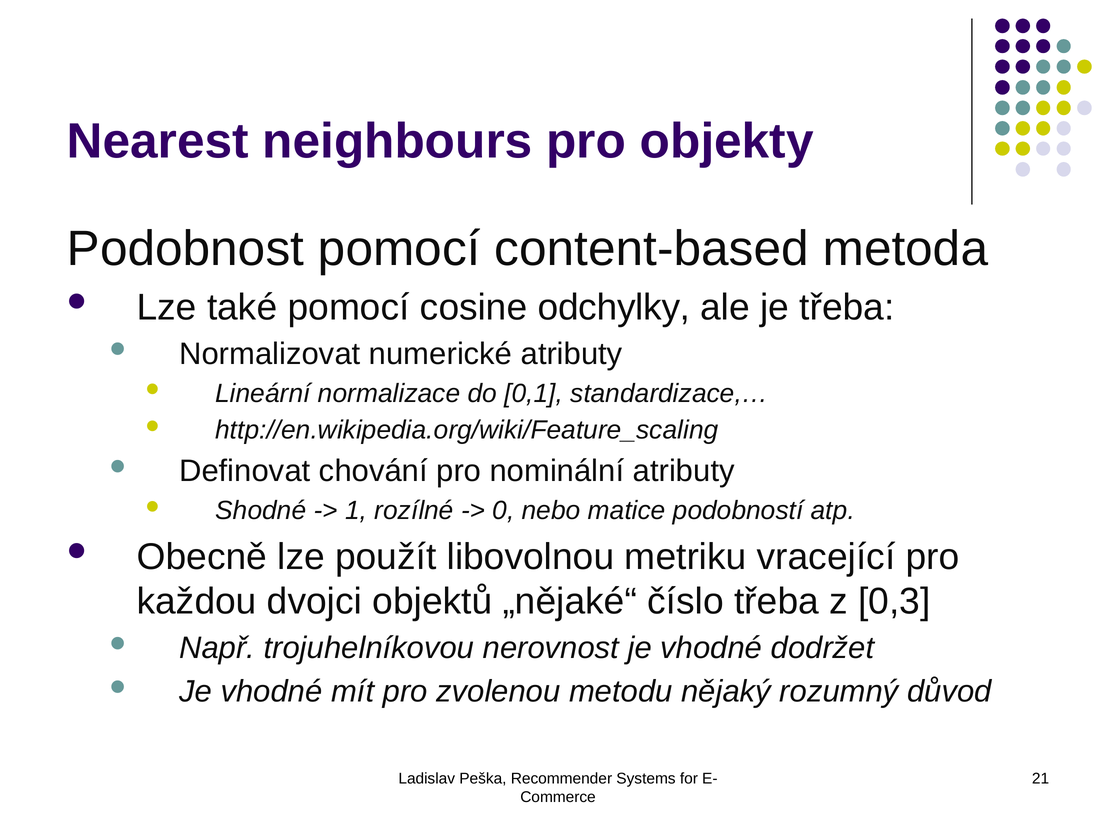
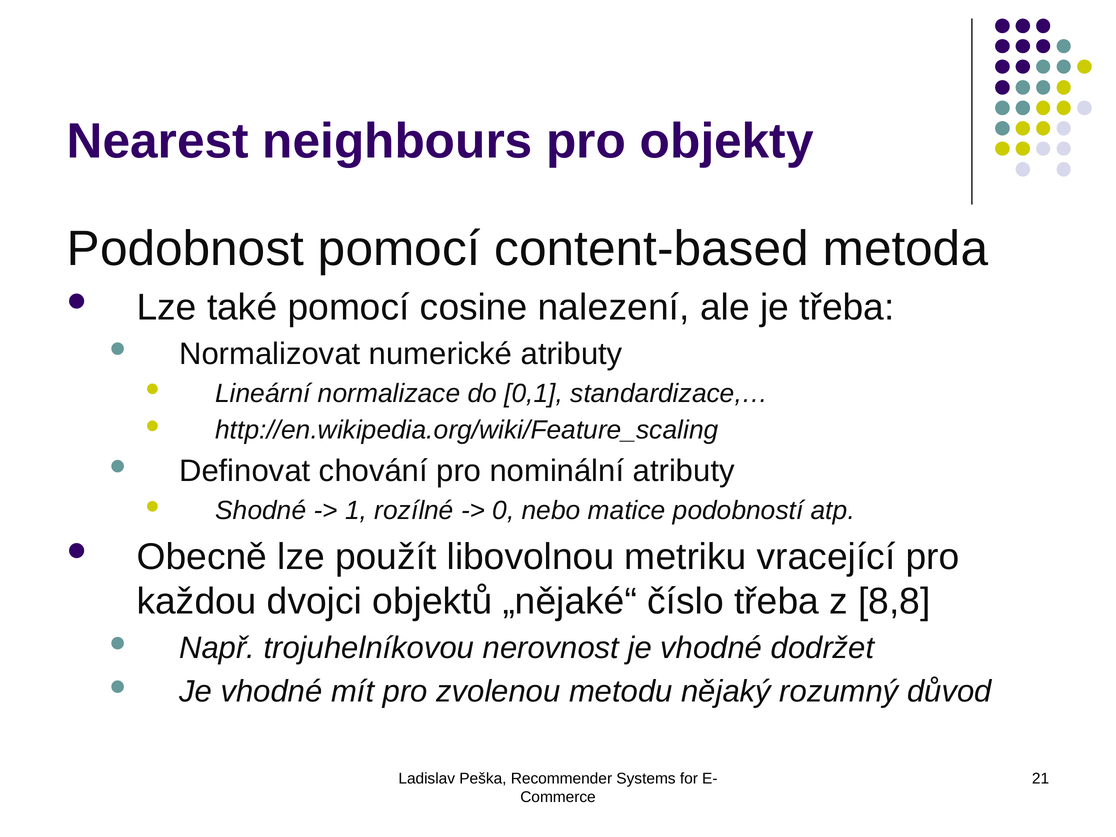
odchylky: odchylky -> nalezení (614, 307)
0,3: 0,3 -> 8,8 (894, 602)
